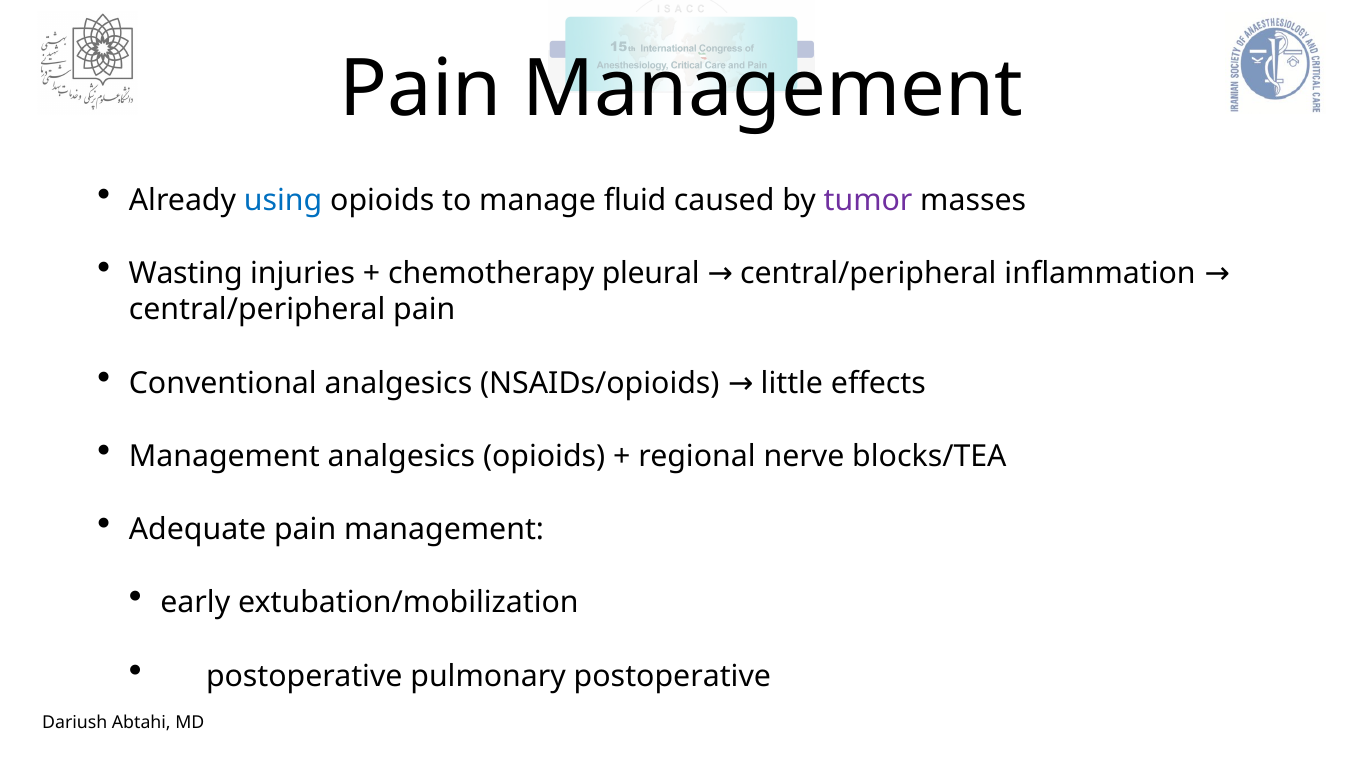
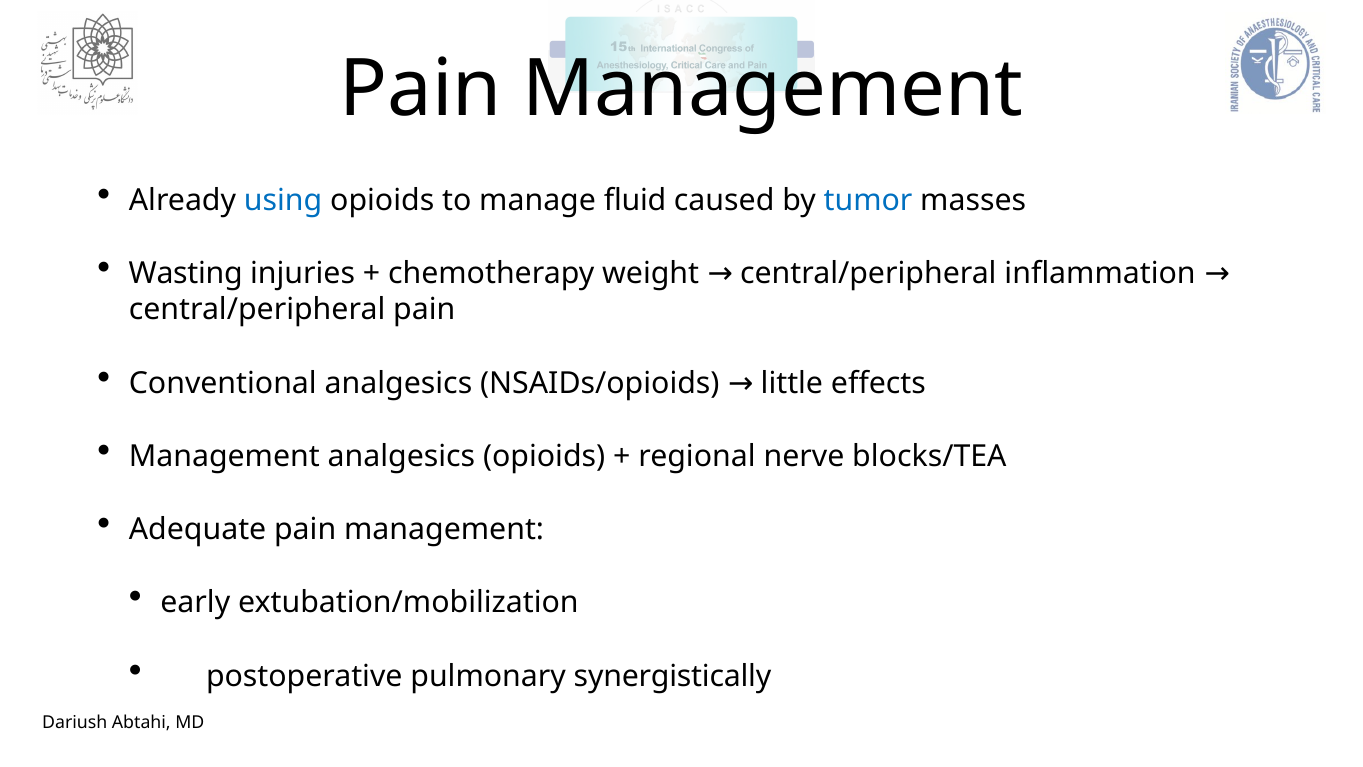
tumor colour: purple -> blue (868, 200)
pleural: pleural -> weight (651, 273)
pulmonary postoperative: postoperative -> synergistically (673, 676)
